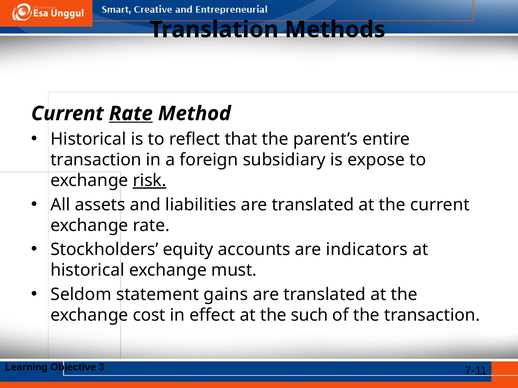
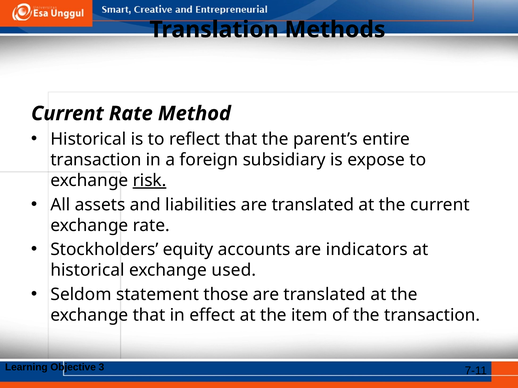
Rate underline: present -> none (131, 114)
must: must -> used (234, 271)
gains: gains -> those (226, 295)
exchange cost: cost -> that (149, 315)
such: such -> item (309, 315)
